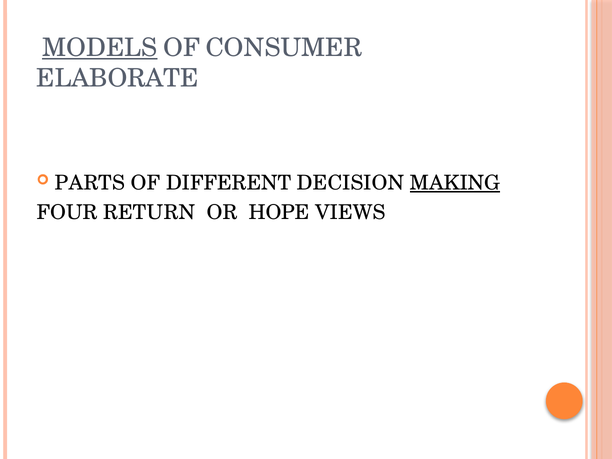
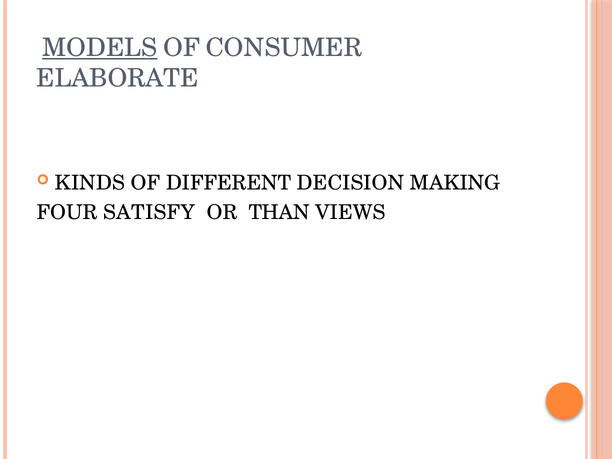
PARTS: PARTS -> KINDS (90, 183)
MAKING underline: present -> none (455, 183)
RETURN: RETURN -> SATISFY (149, 213)
HOPE: HOPE -> THAN (279, 213)
